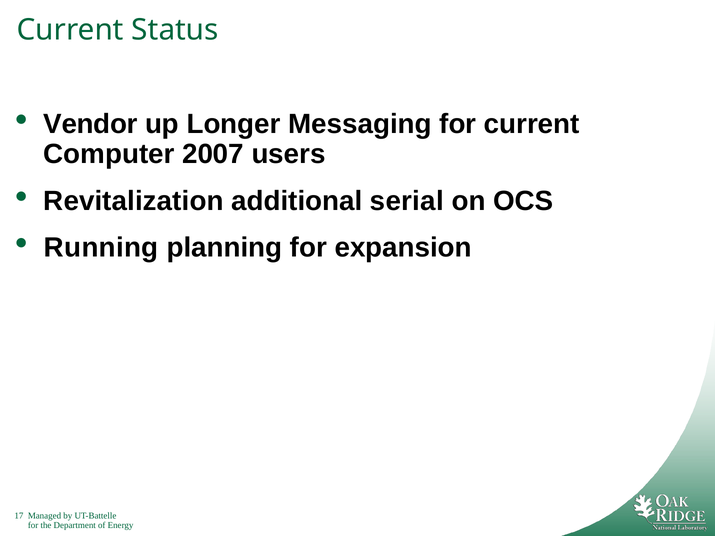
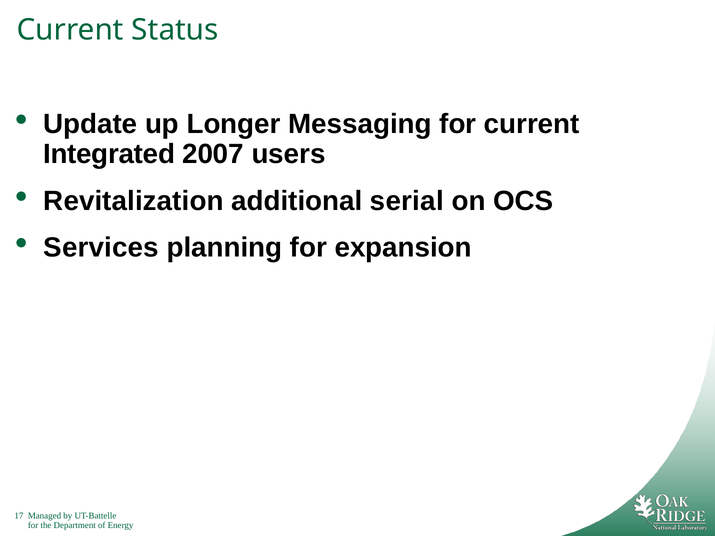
Vendor: Vendor -> Update (90, 124)
Computer: Computer -> Integrated (109, 154)
Running: Running -> Services (101, 248)
